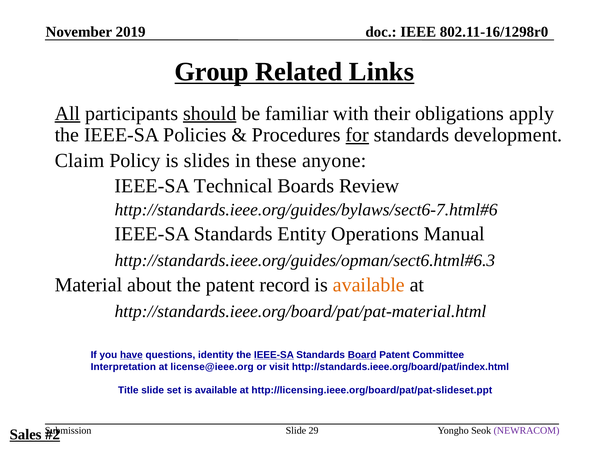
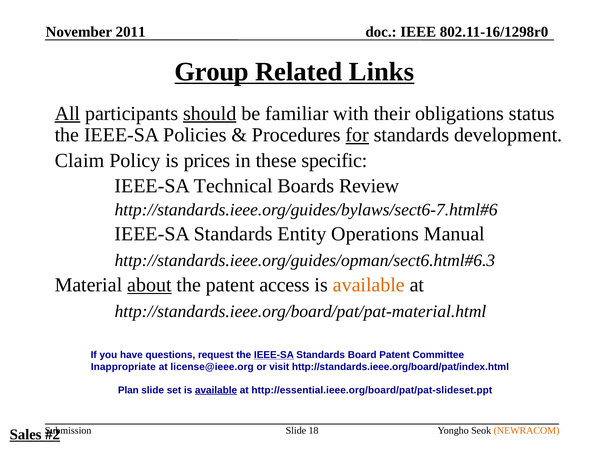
2019: 2019 -> 2011 (131, 32)
apply: apply -> status (532, 114)
slides: slides -> prices (207, 161)
anyone: anyone -> specific (334, 161)
about underline: none -> present (149, 285)
record: record -> access (285, 285)
have underline: present -> none (131, 355)
identity: identity -> request (216, 355)
Board underline: present -> none (362, 355)
Interpretation: Interpretation -> Inappropriate (123, 367)
Title: Title -> Plan (128, 390)
available underline: none -> present (216, 390)
http://licensing.ieee.org/board/pat/pat-slideset.ppt: http://licensing.ieee.org/board/pat/pat-slideset.ppt -> http://essential.ieee.org/board/pat/pat-slideset.ppt (372, 390)
29: 29 -> 18 (314, 431)
NEWRACOM colour: purple -> orange (527, 431)
